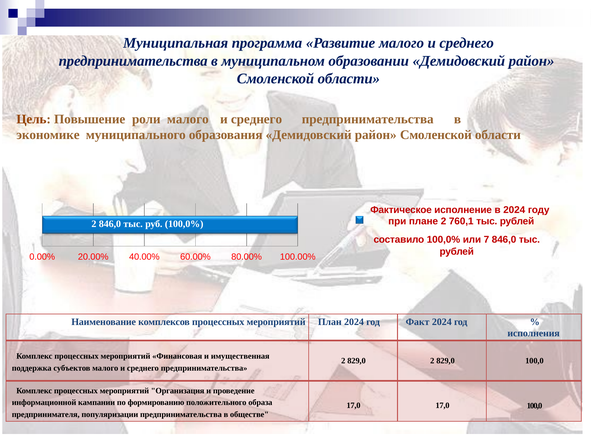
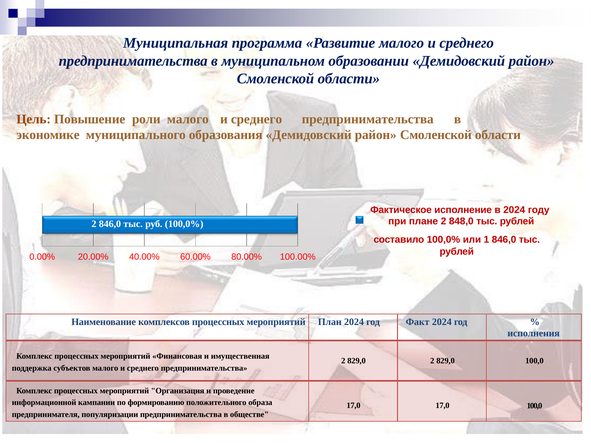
760,1: 760,1 -> 848,0 (461, 221)
7: 7 -> 1 (486, 240)
